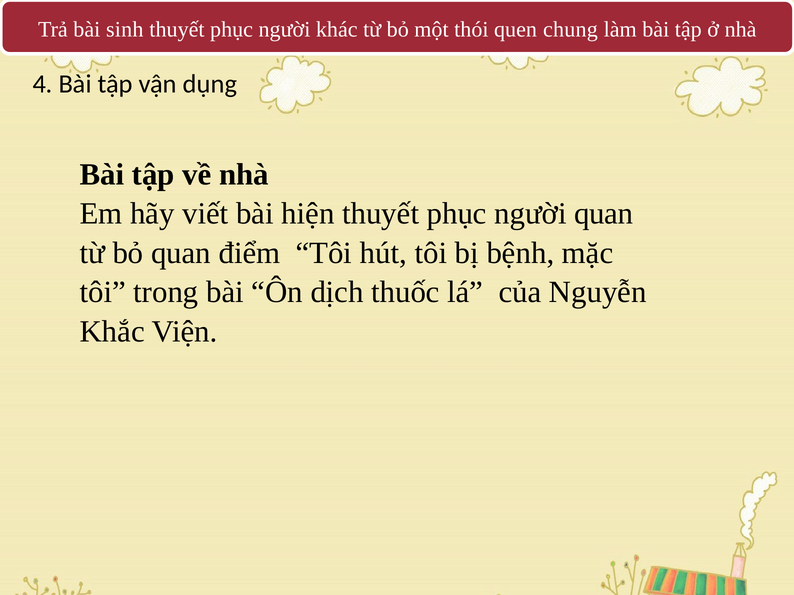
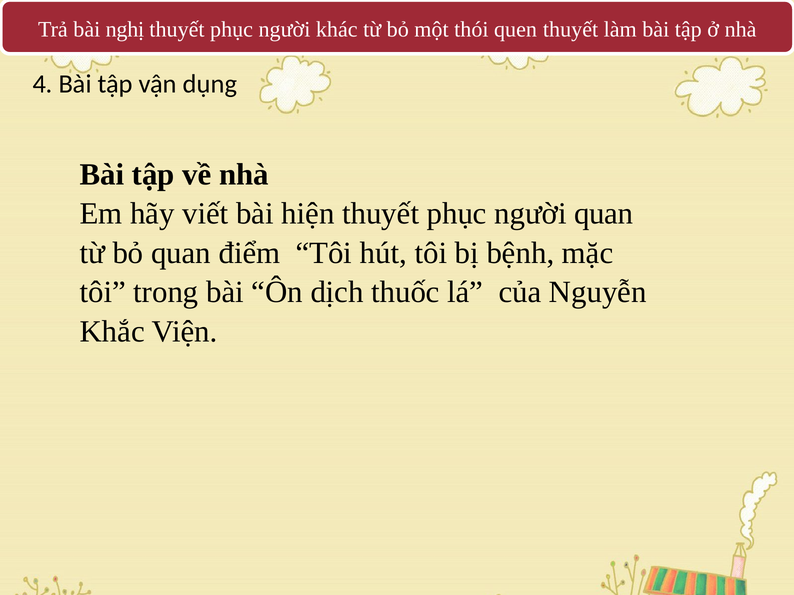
sinh: sinh -> nghị (125, 29)
quen chung: chung -> thuyết (571, 29)
